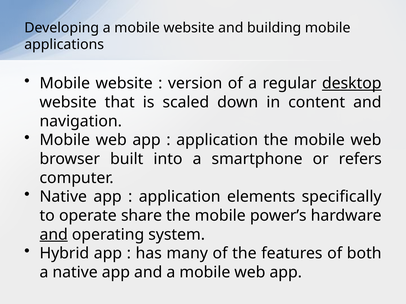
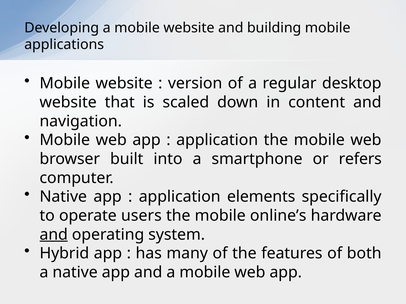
desktop underline: present -> none (352, 84)
share: share -> users (141, 216)
power’s: power’s -> online’s (278, 216)
